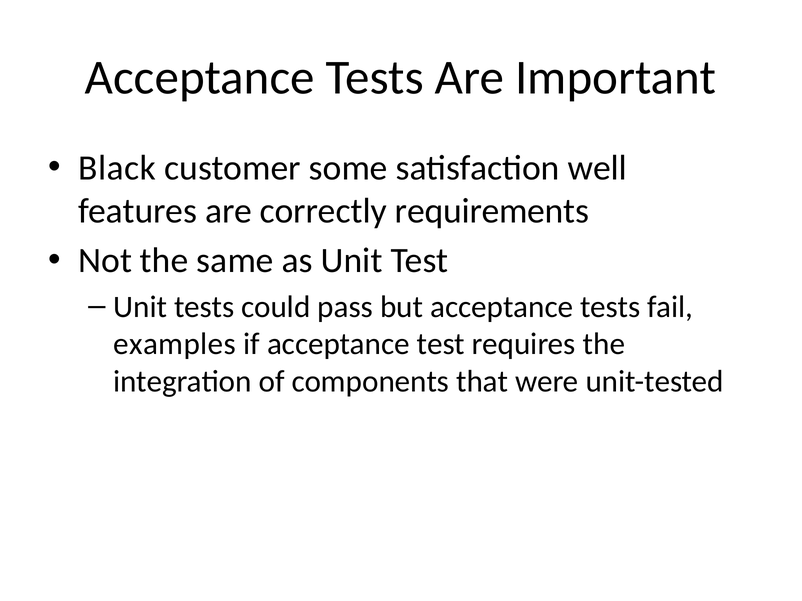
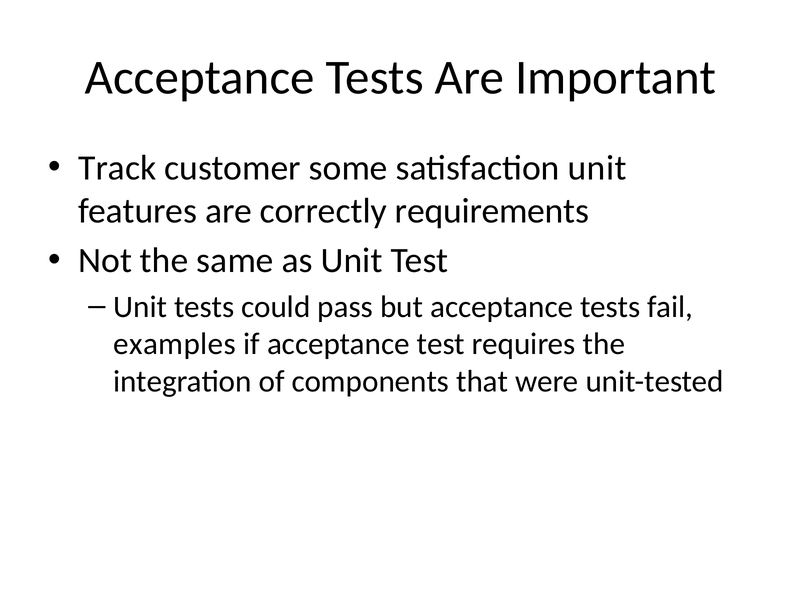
Black: Black -> Track (117, 168)
satisfaction well: well -> unit (597, 168)
